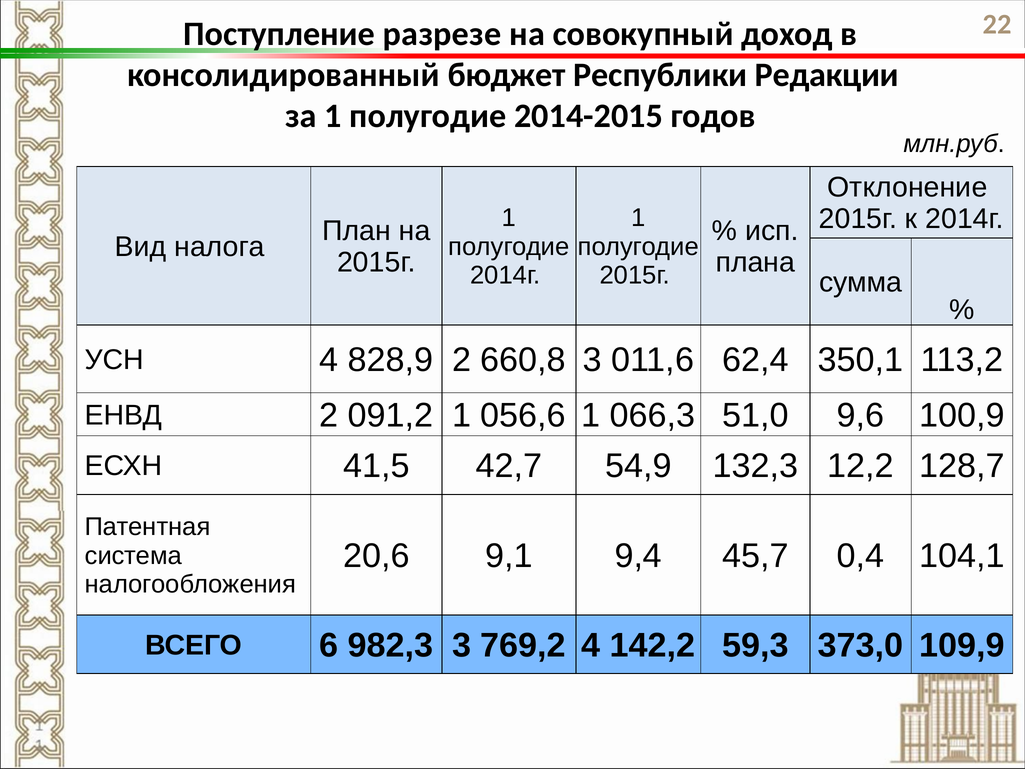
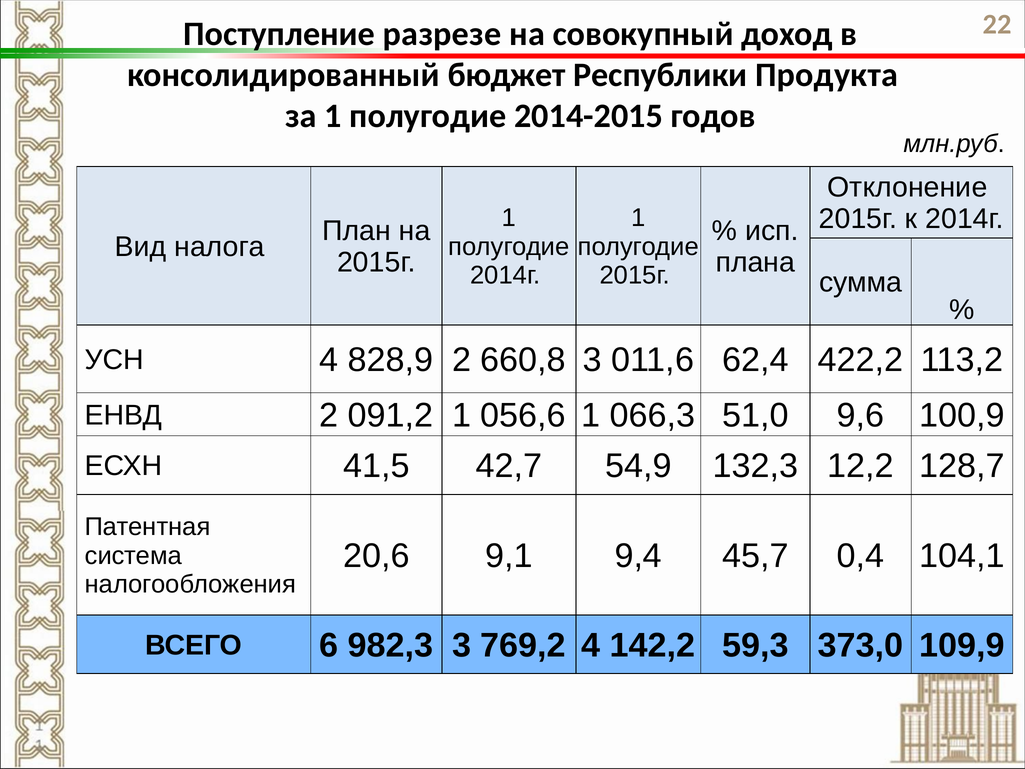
Редакции: Редакции -> Продукта (826, 75)
350,1: 350,1 -> 422,2 (861, 360)
